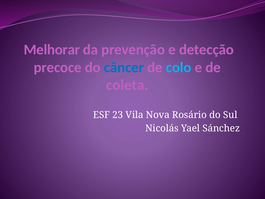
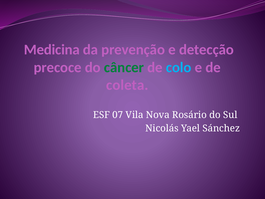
Melhorar: Melhorar -> Medicina (52, 50)
câncer colour: blue -> green (124, 67)
23: 23 -> 07 (118, 115)
